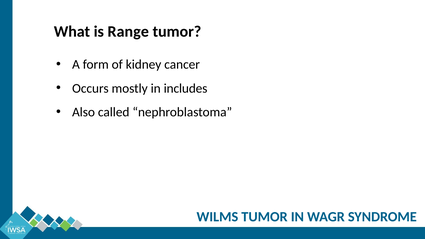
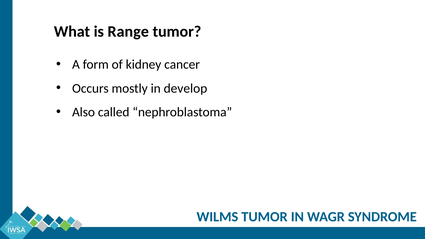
includes: includes -> develop (185, 88)
